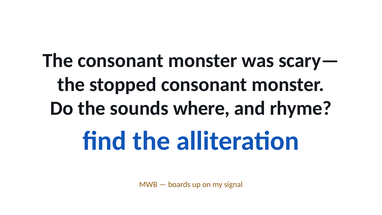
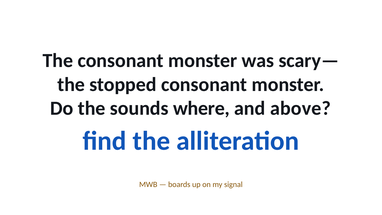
rhyme: rhyme -> above (300, 108)
